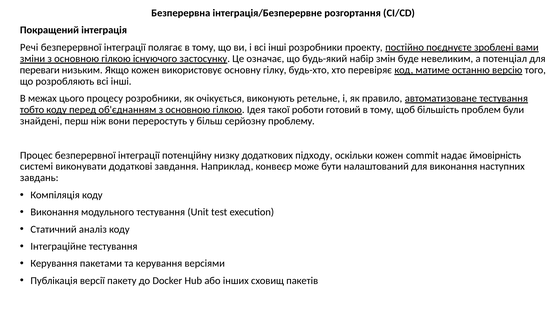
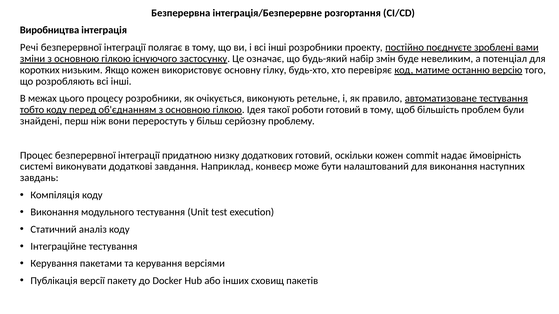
Покращений: Покращений -> Виробництва (50, 30)
переваги: переваги -> коротких (40, 70)
потенційну: потенційну -> придатною (187, 155)
додаткових підходу: підходу -> готовий (314, 155)
